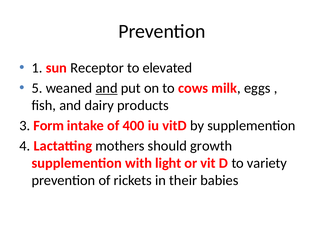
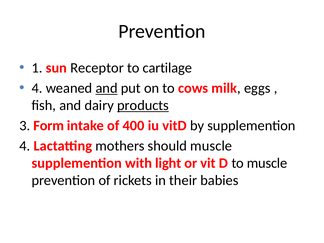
elevated: elevated -> cartilage (167, 68)
5: 5 -> 4 (37, 88)
products underline: none -> present (143, 105)
should growth: growth -> muscle (211, 146)
to variety: variety -> muscle (267, 163)
